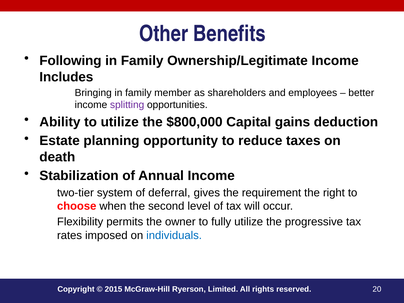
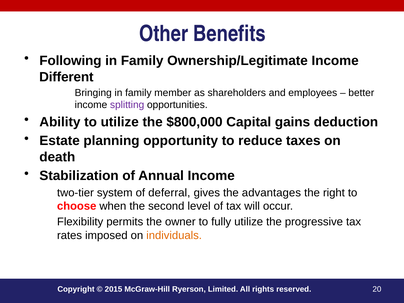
Includes: Includes -> Different (66, 77)
requirement: requirement -> advantages (271, 193)
individuals colour: blue -> orange (174, 235)
